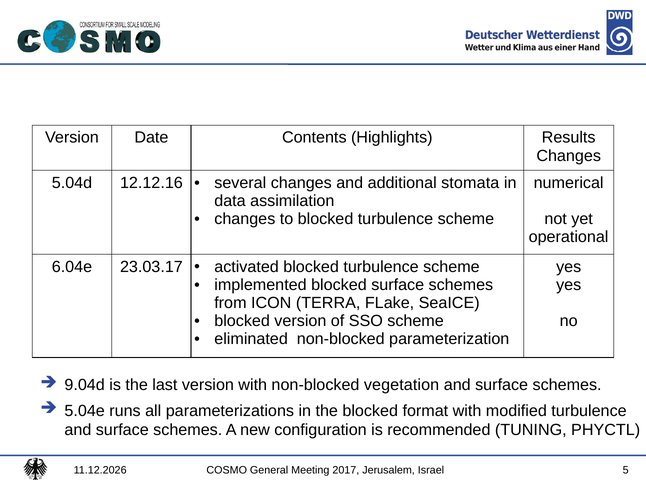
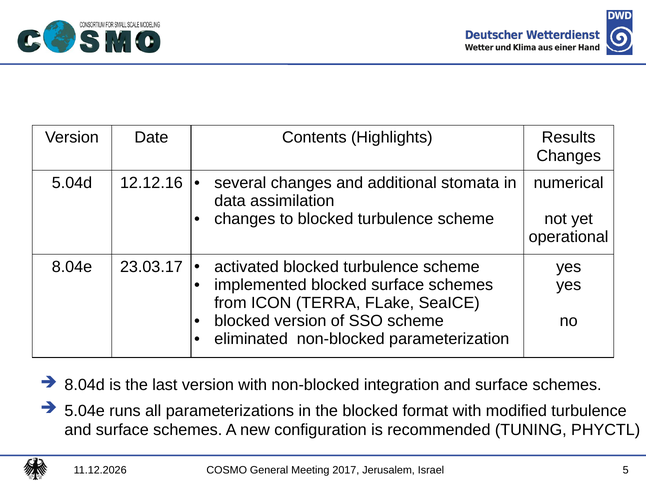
6.04e: 6.04e -> 8.04e (72, 267)
9.04d: 9.04d -> 8.04d (85, 385)
vegetation: vegetation -> integration (402, 385)
